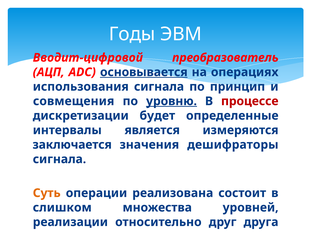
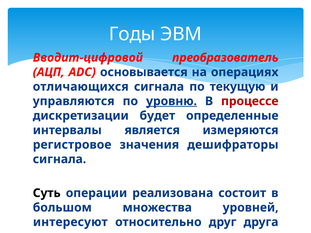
основывается underline: present -> none (144, 72)
использования: использования -> отличающихся (81, 87)
принцип: принцип -> текущую (238, 87)
совмещения: совмещения -> управляются (74, 101)
заключается: заключается -> регистровое (72, 145)
Суть colour: orange -> black (47, 193)
слишком: слишком -> большом (62, 208)
реализации: реализации -> интересуют (70, 222)
